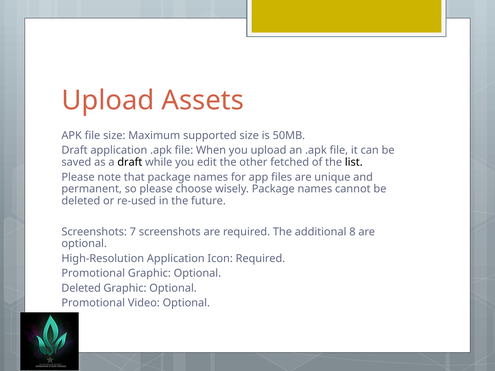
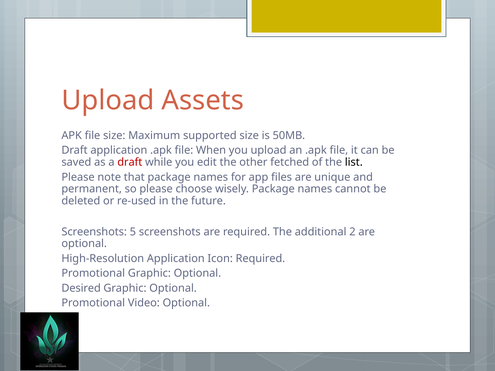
draft colour: black -> red (130, 162)
7: 7 -> 5 (133, 232)
8: 8 -> 2 (352, 232)
Deleted: Deleted -> Desired (81, 288)
